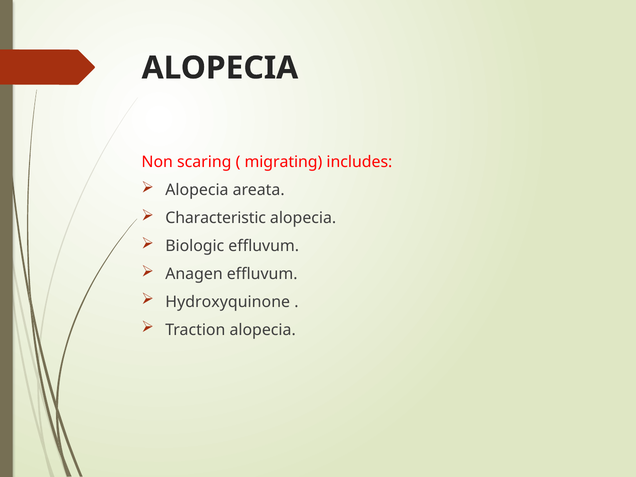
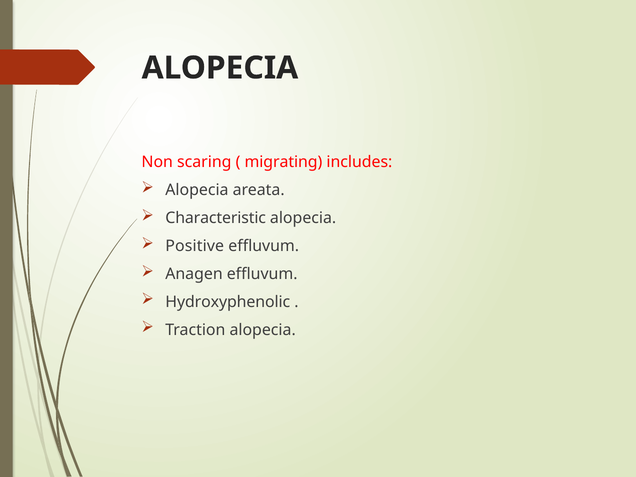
Biologic: Biologic -> Positive (195, 246)
Hydroxyquinone: Hydroxyquinone -> Hydroxyphenolic (228, 302)
